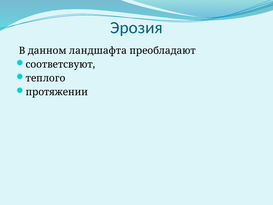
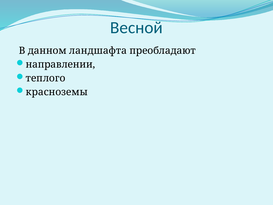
Эрозия: Эрозия -> Весной (136, 28)
соответсвуют: соответсвуют -> направлении (60, 64)
протяжении: протяжении -> красноземы (57, 92)
